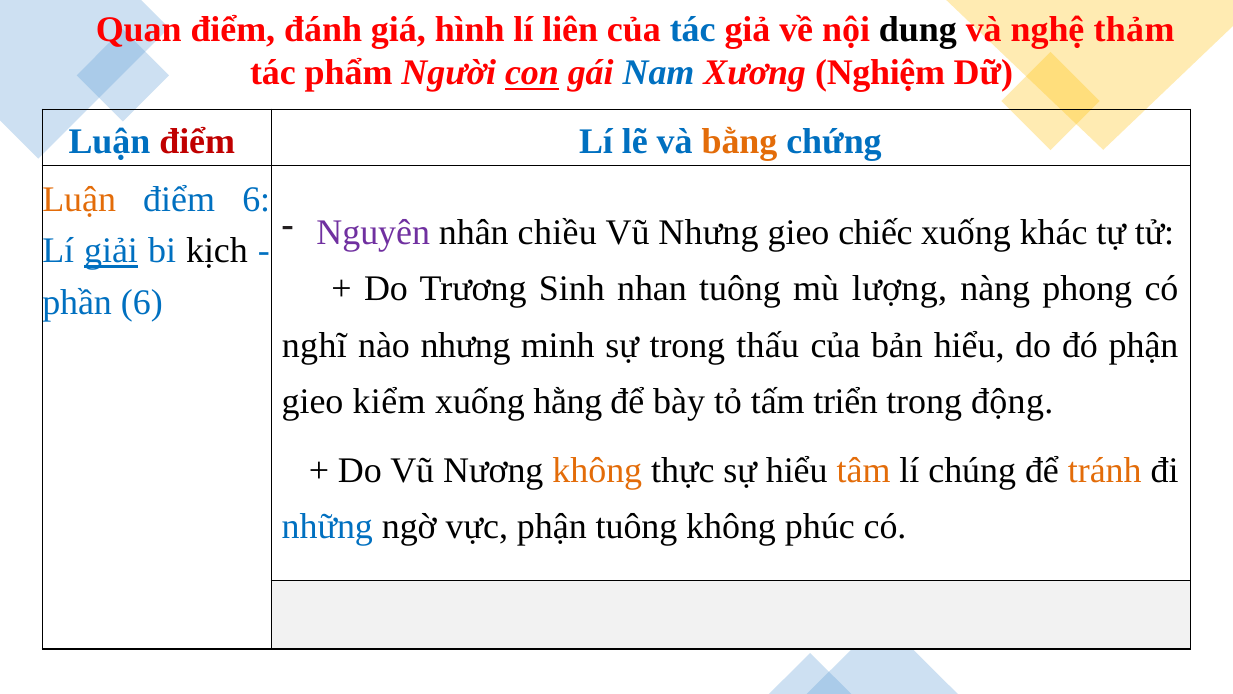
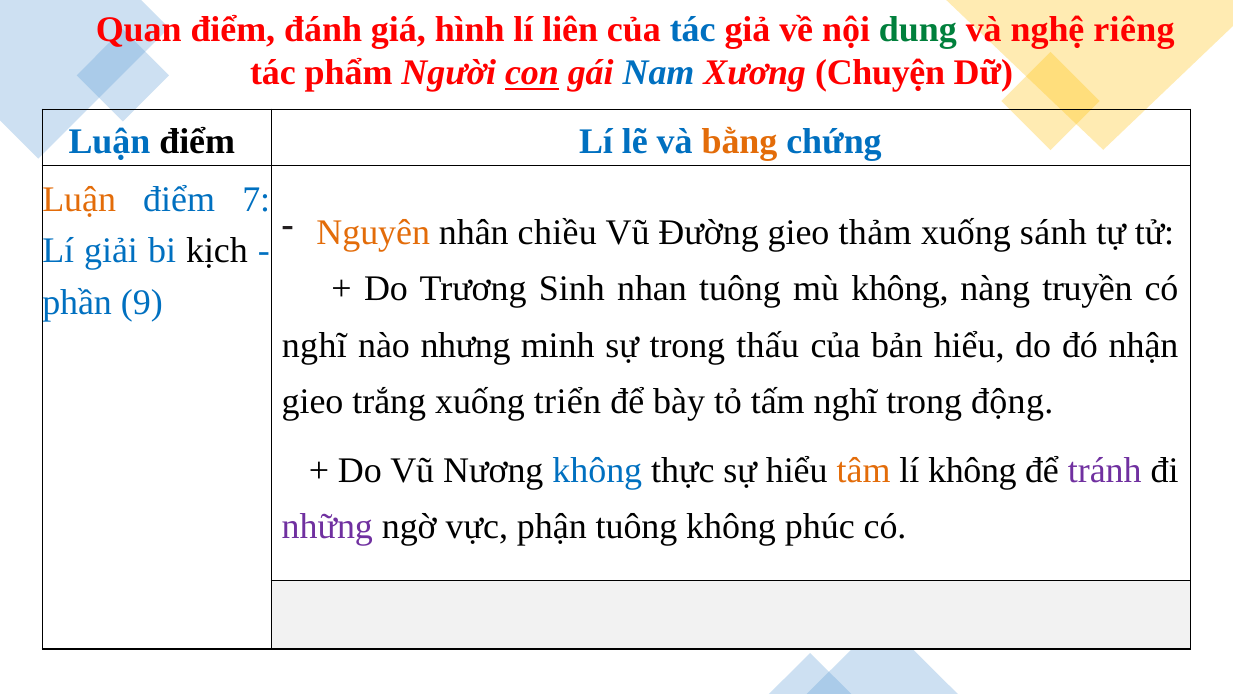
dung colour: black -> green (918, 30)
thảm: thảm -> riêng (1134, 30)
Nghiệm: Nghiệm -> Chuyện (880, 73)
điểm colour: red -> black (197, 142)
điểm 6: 6 -> 7 (256, 199)
Nguyên colour: purple -> orange (373, 233)
Vũ Nhưng: Nhưng -> Đường (709, 233)
chiếc: chiếc -> thảm (875, 233)
khác: khác -> sánh (1053, 233)
giải underline: present -> none (111, 251)
mù lượng: lượng -> không (900, 289)
phong: phong -> truyền (1087, 289)
phần 6: 6 -> 9 (142, 303)
đó phận: phận -> nhận (1144, 345)
kiểm: kiểm -> trắng (389, 401)
hằng: hằng -> triển (567, 401)
tấm triển: triển -> nghĩ (846, 401)
không colour: orange -> blue (597, 470)
lí chúng: chúng -> không (972, 470)
tránh colour: orange -> purple (1105, 470)
những colour: blue -> purple (327, 526)
